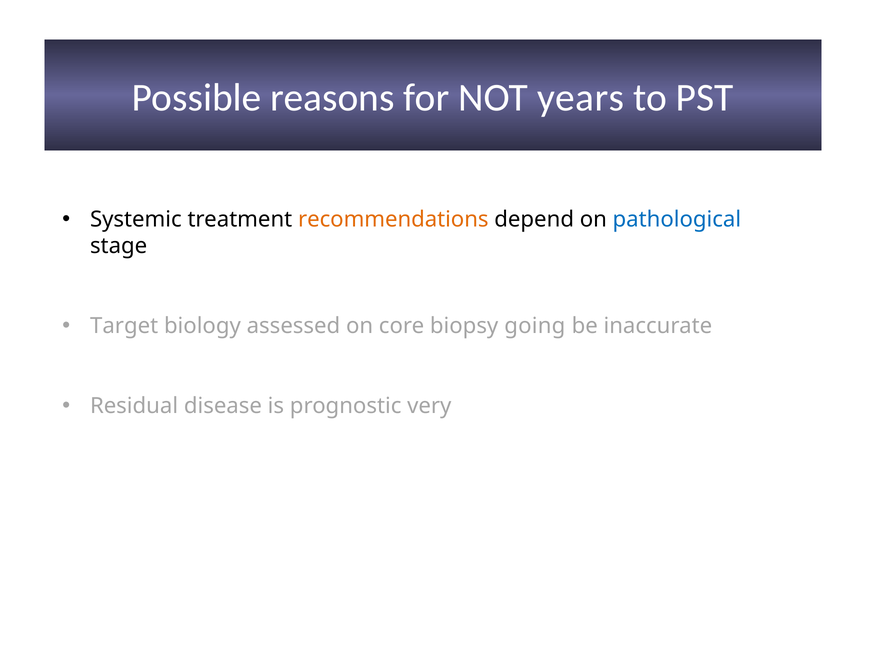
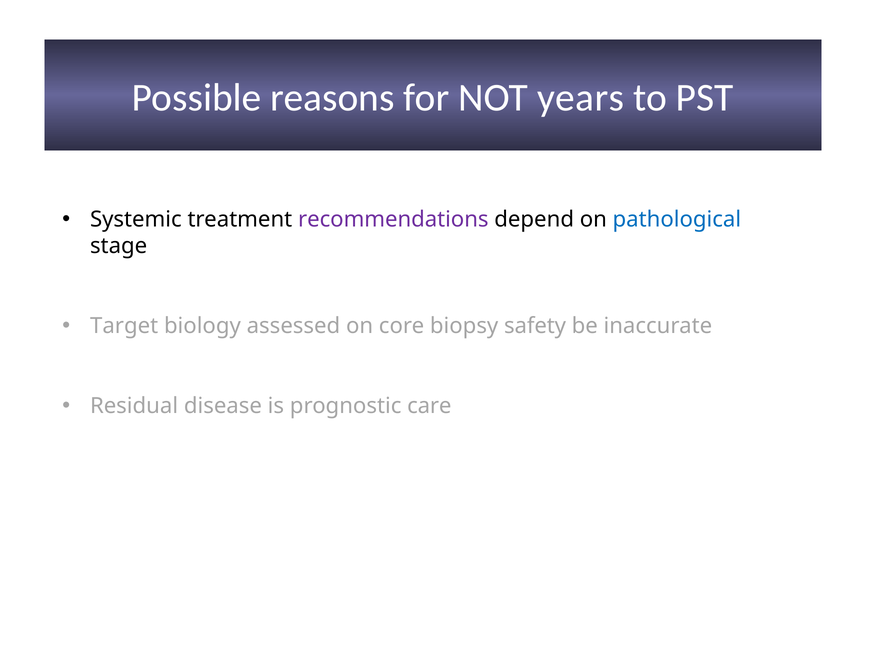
recommendations colour: orange -> purple (393, 219)
going: going -> safety (535, 326)
very: very -> care (429, 406)
